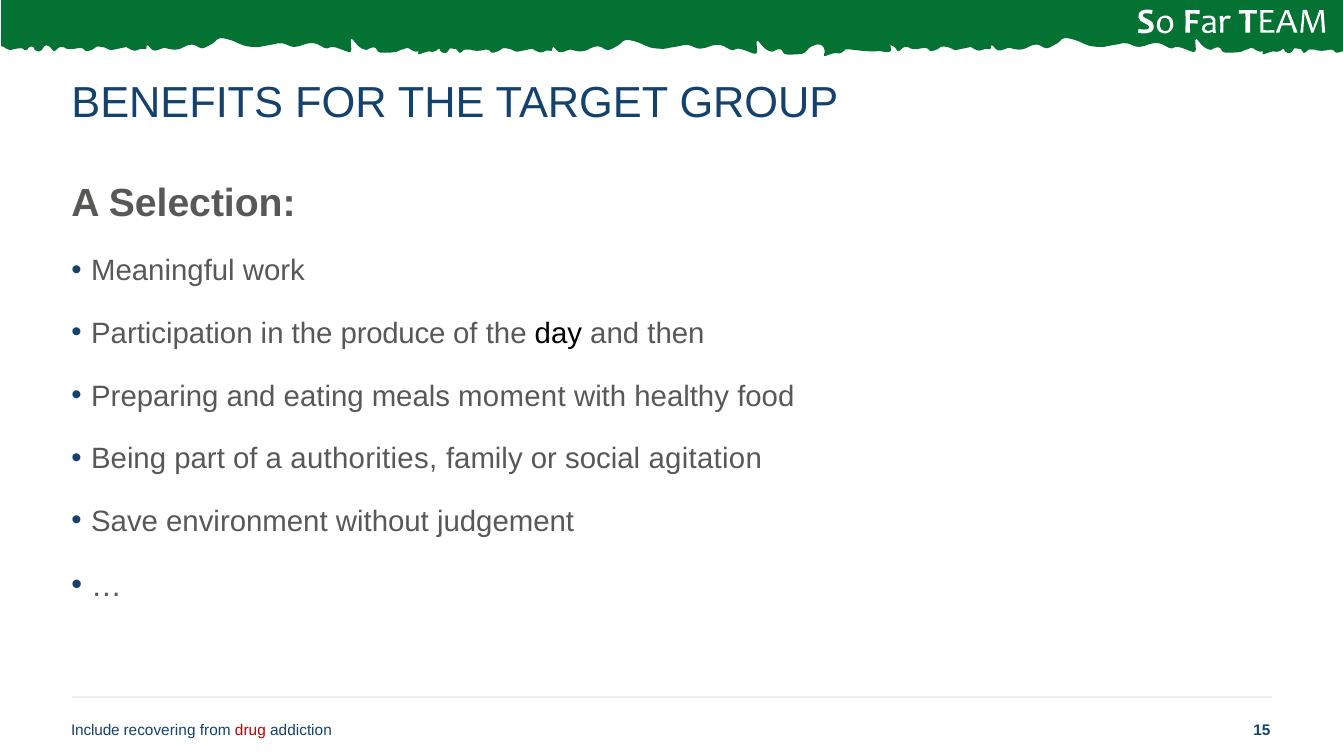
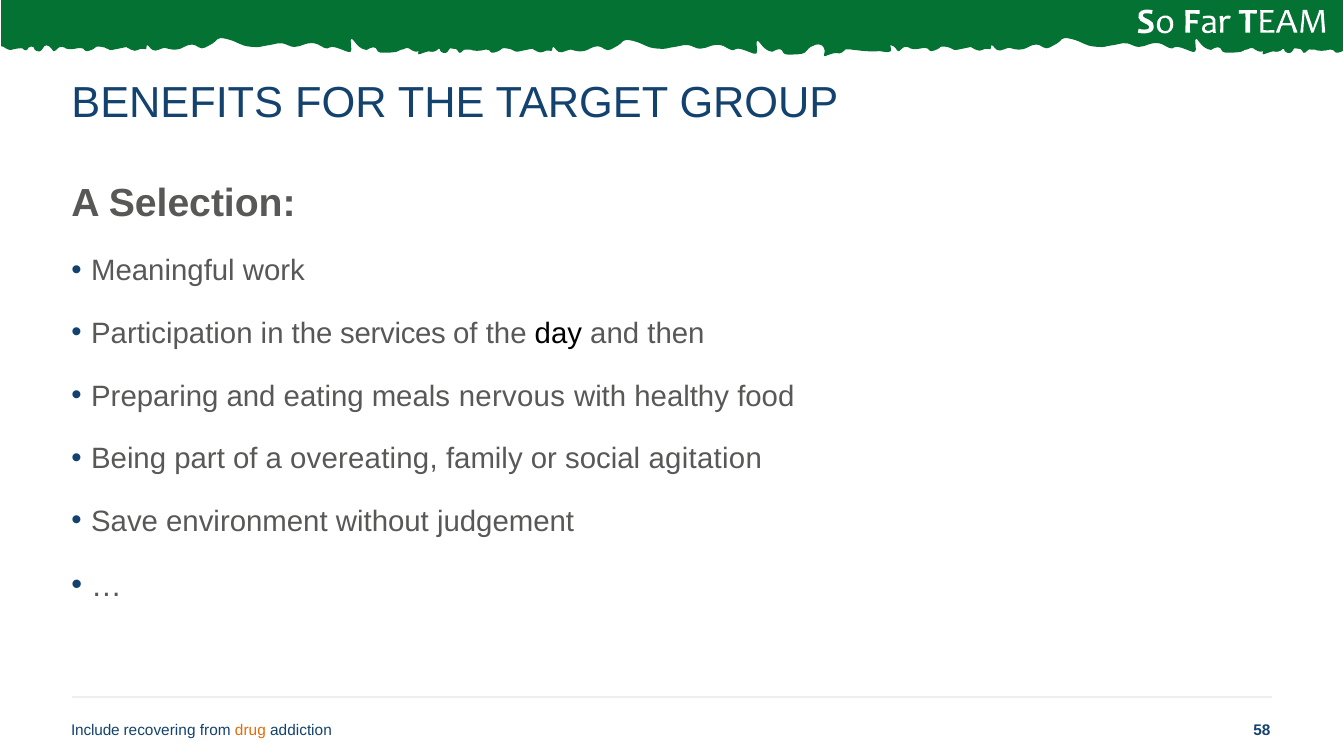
produce: produce -> services (393, 334)
moment: moment -> nervous (512, 396)
authorities: authorities -> overeating (364, 459)
drug colour: red -> orange (250, 730)
15: 15 -> 58 (1262, 730)
